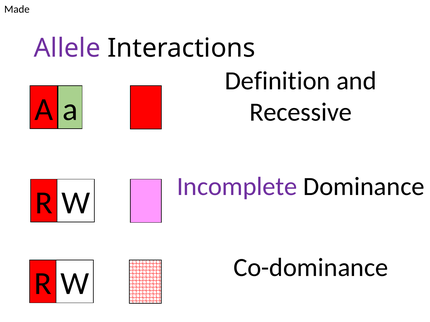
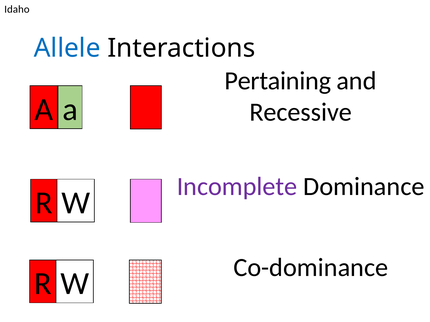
Made: Made -> Idaho (17, 9)
Allele colour: purple -> blue (67, 48)
Definition: Definition -> Pertaining (278, 81)
